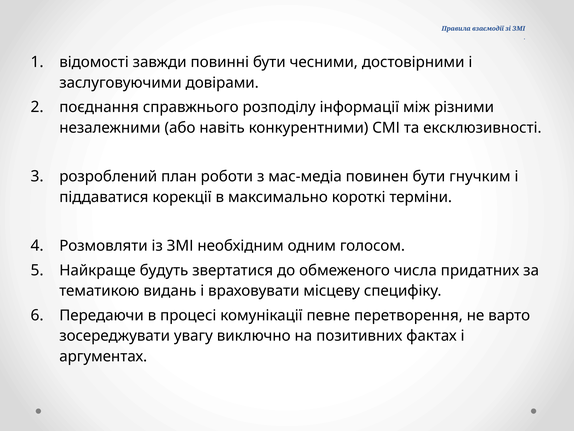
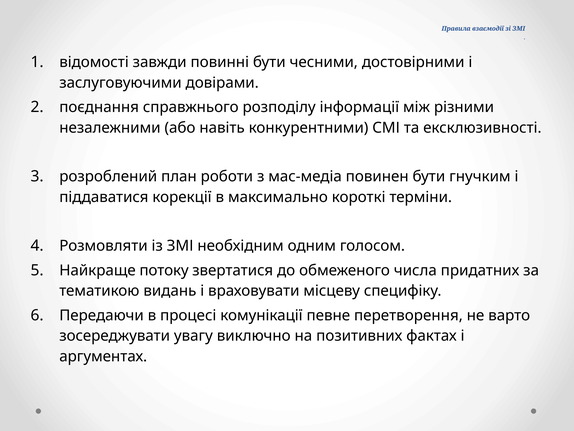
будуть: будуть -> потоку (164, 270)
